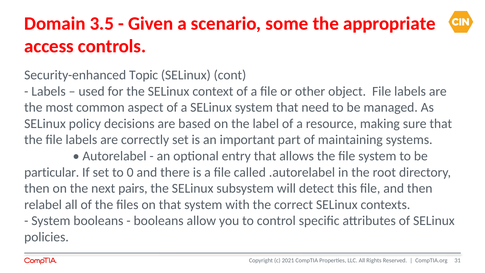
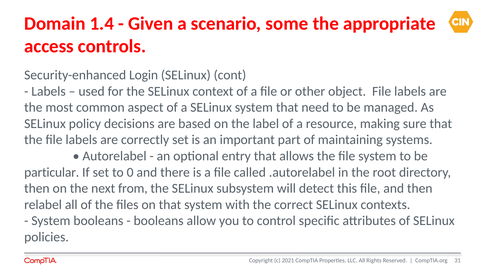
3.5: 3.5 -> 1.4 (102, 24)
Topic: Topic -> Login (144, 75)
pairs: pairs -> from (133, 188)
